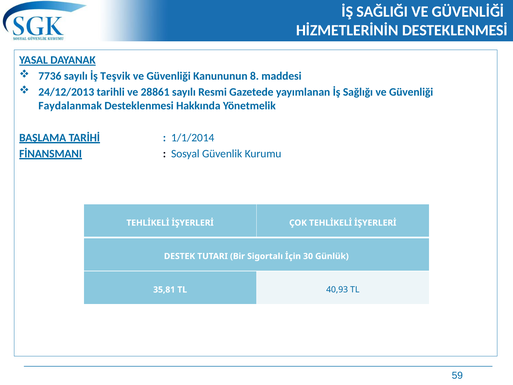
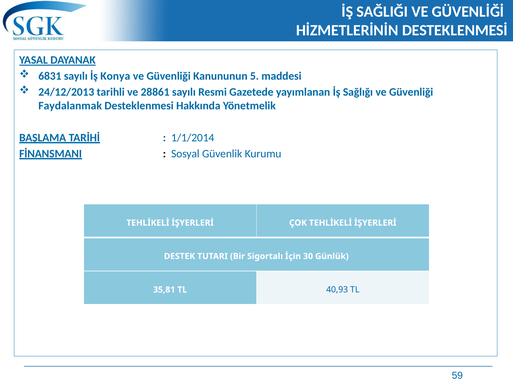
7736: 7736 -> 6831 (50, 76)
Teşvik: Teşvik -> Konya (115, 76)
8: 8 -> 5 (254, 76)
